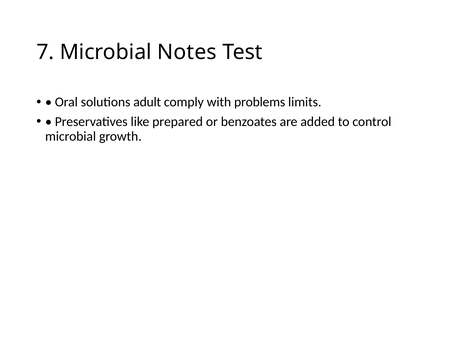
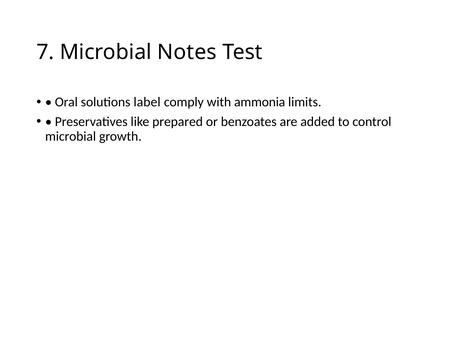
adult: adult -> label (147, 102)
problems: problems -> ammonia (260, 102)
